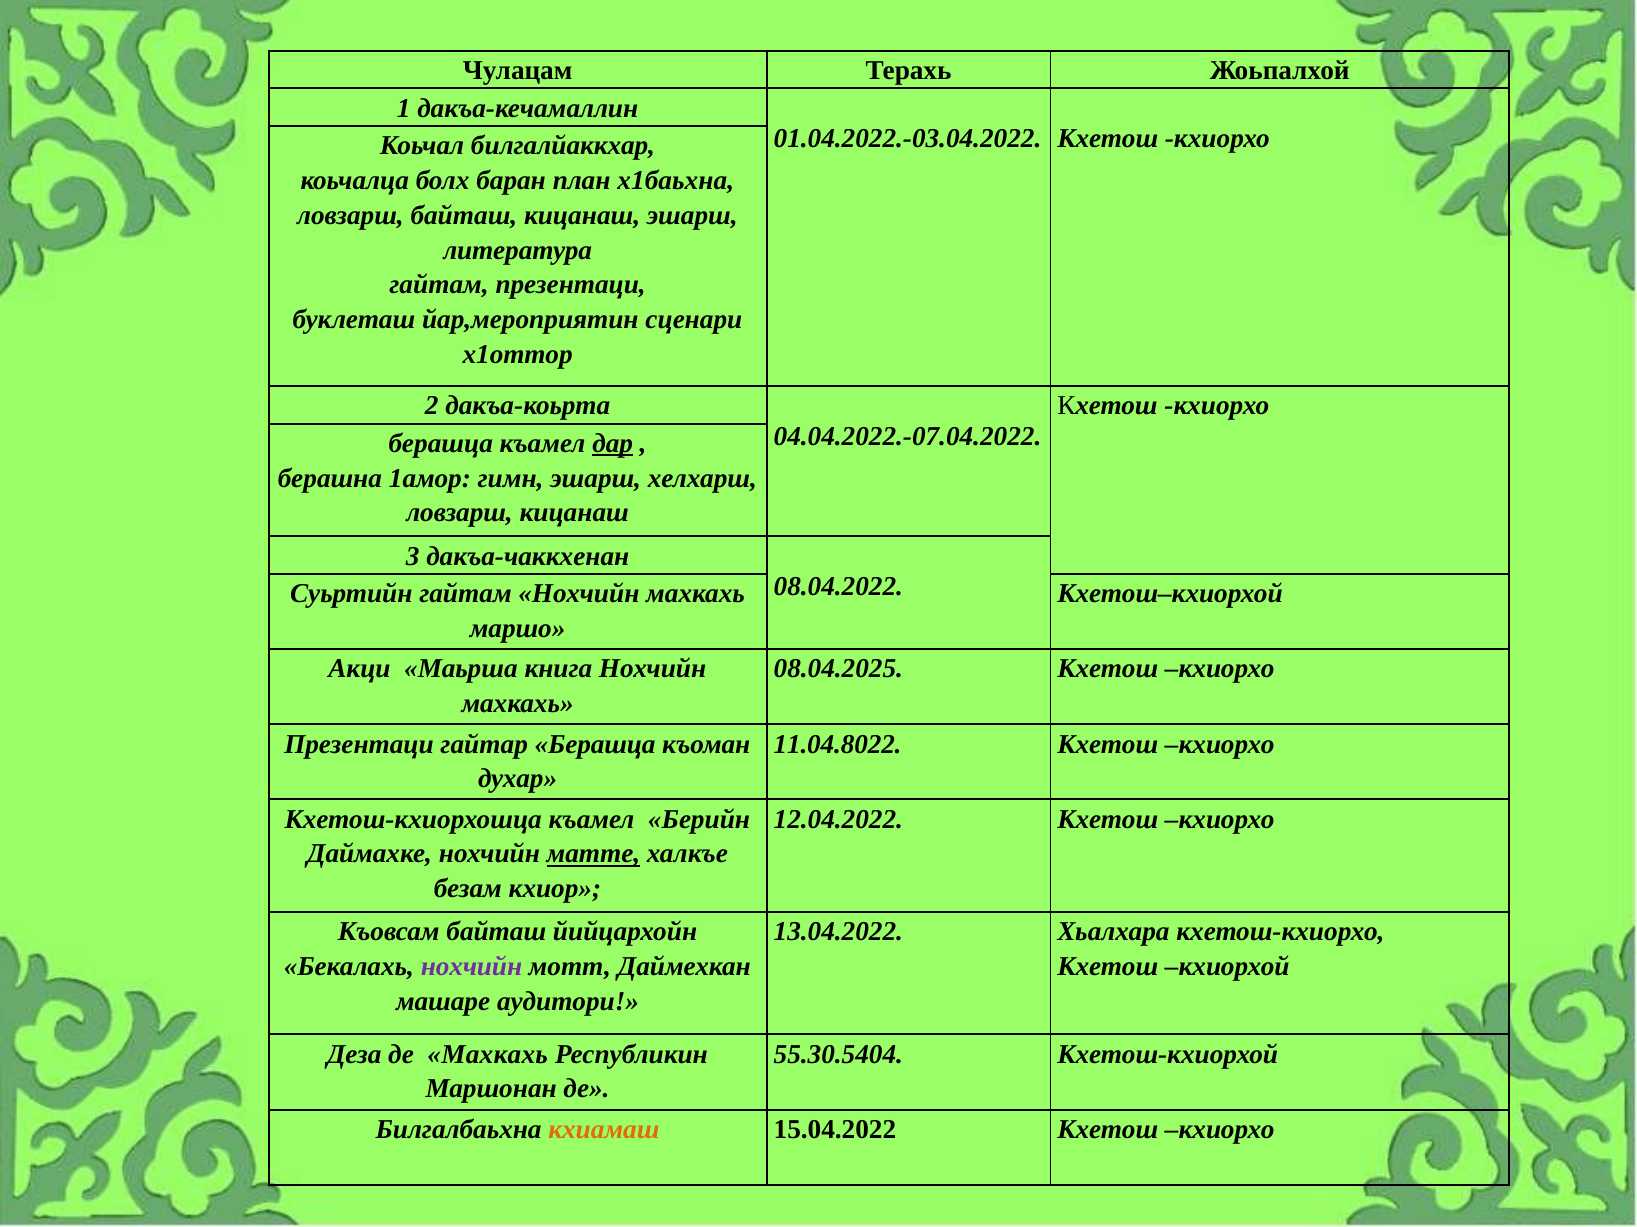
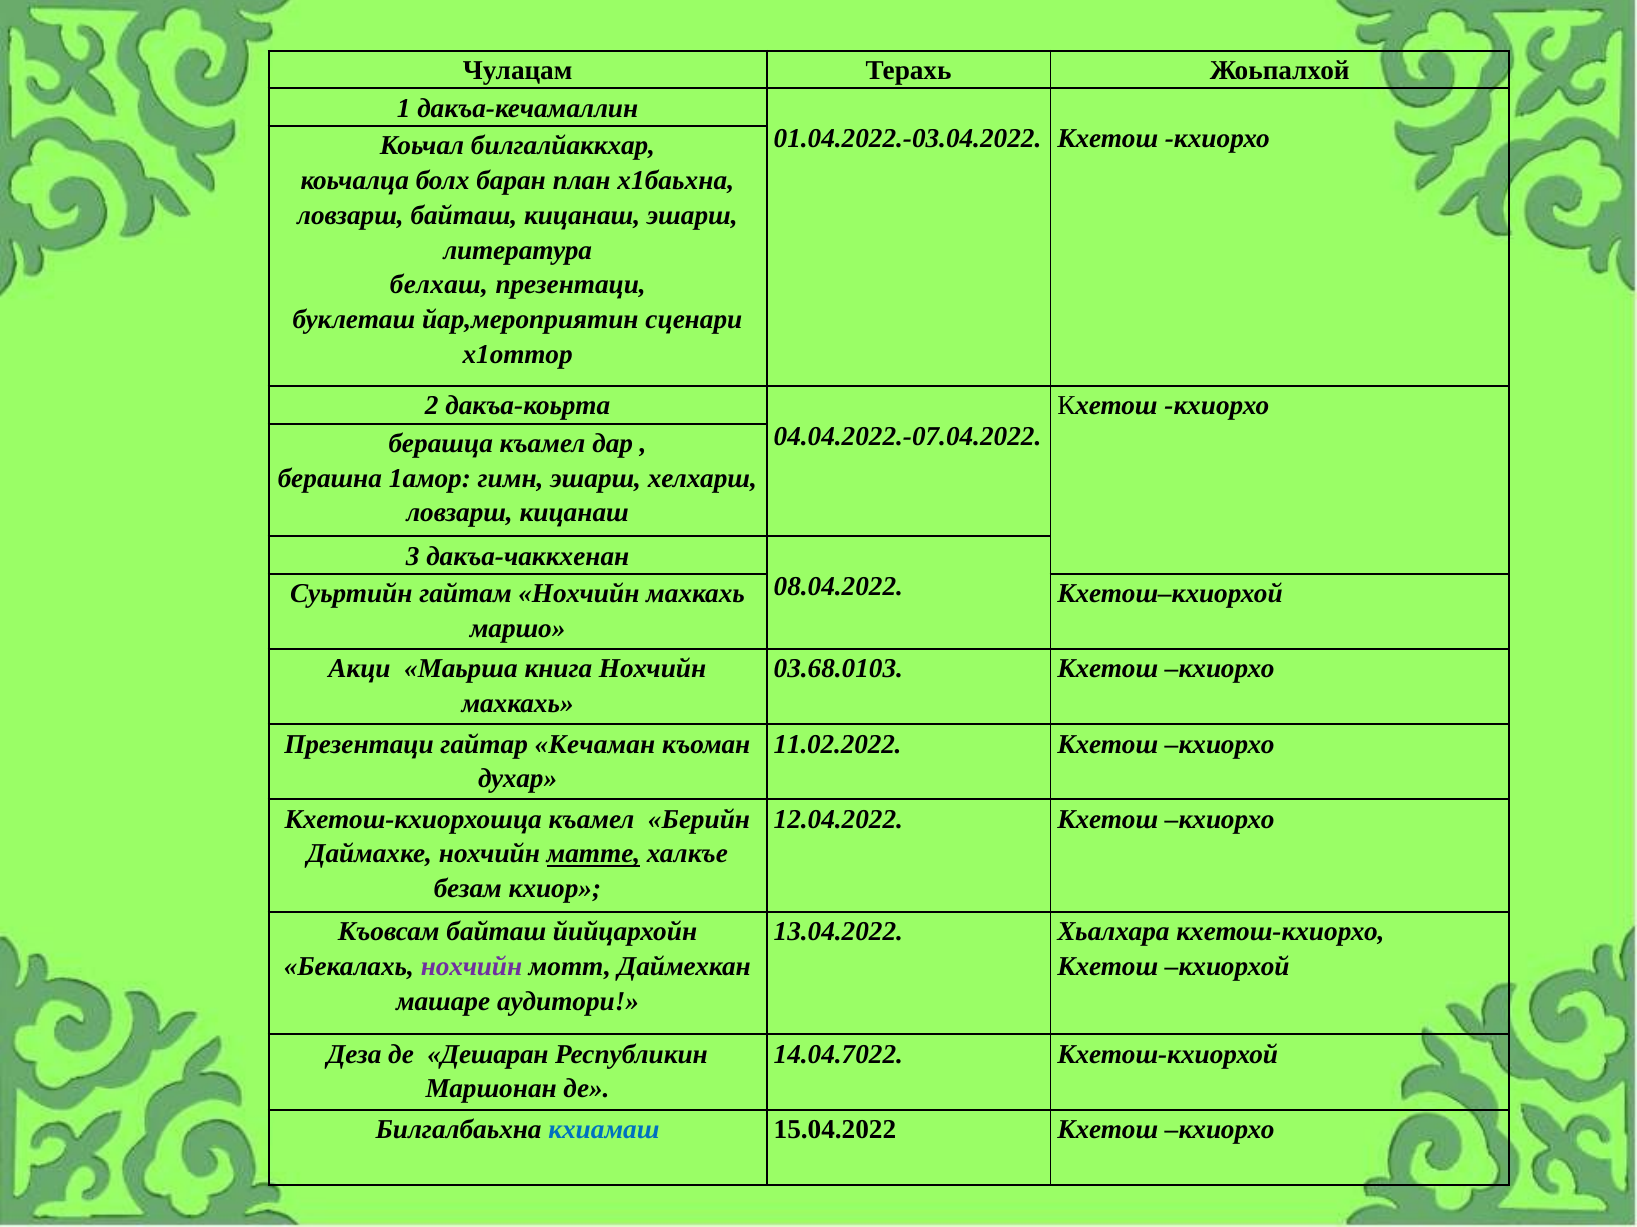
гайтам: гайтам -> белхаш (439, 285)
дар underline: present -> none (613, 444)
08.04.2025: 08.04.2025 -> 03.68.0103 (838, 669)
гайтар Берашца: Берашца -> Кечаман (595, 744)
11.04.8022: 11.04.8022 -> 11.02.2022 (838, 744)
де Махкахь: Махкахь -> Дешаран (488, 1055)
55.30.5404: 55.30.5404 -> 14.04.7022 (838, 1055)
кхиамаш colour: orange -> blue (604, 1130)
